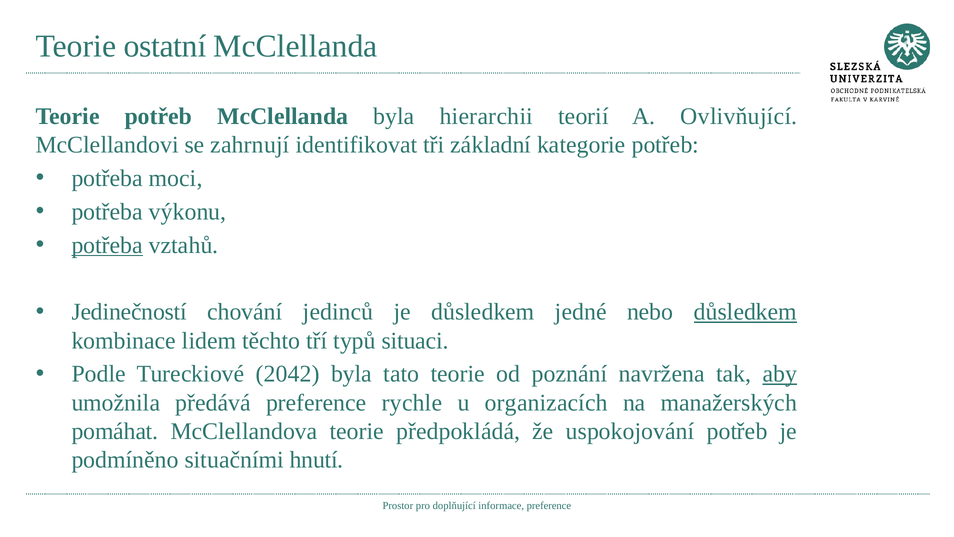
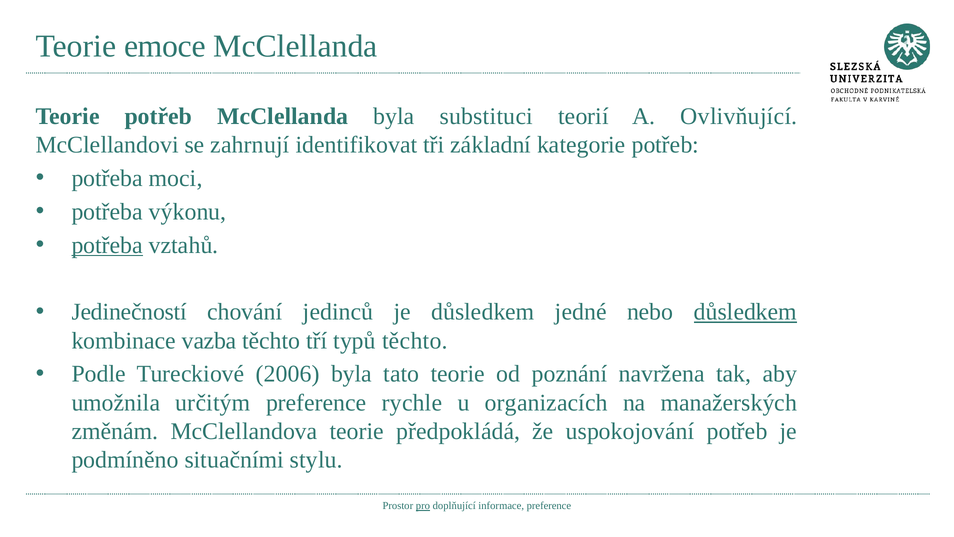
ostatní: ostatní -> emoce (165, 46)
hierarchii: hierarchii -> substituci (486, 116)
lidem: lidem -> vazba (209, 340)
typů situaci: situaci -> těchto (415, 340)
2042: 2042 -> 2006 (288, 374)
aby underline: present -> none (780, 374)
předává: předává -> určitým (213, 402)
pomáhat: pomáhat -> změnám (115, 431)
hnutí: hnutí -> stylu (316, 460)
pro underline: none -> present (423, 506)
